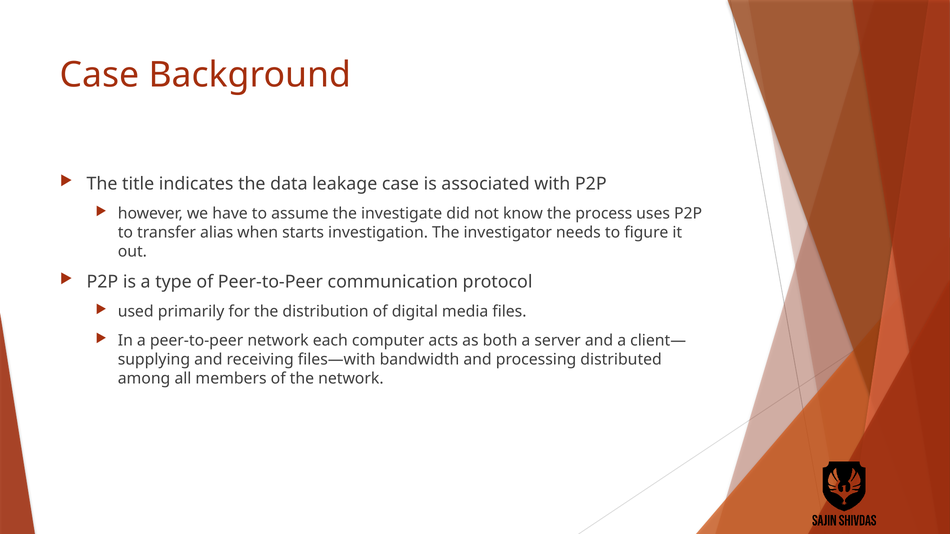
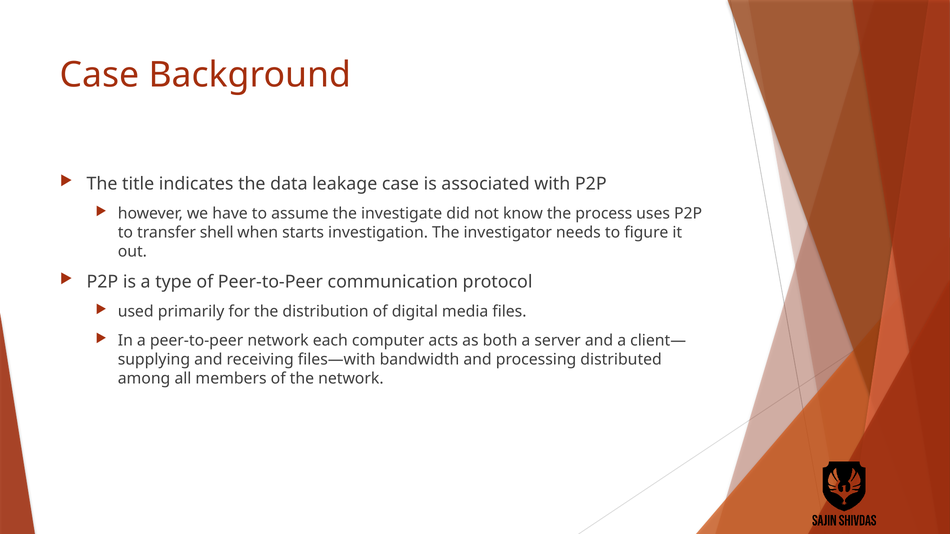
alias: alias -> shell (217, 233)
